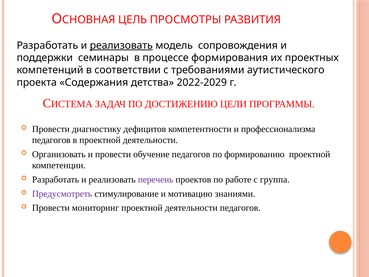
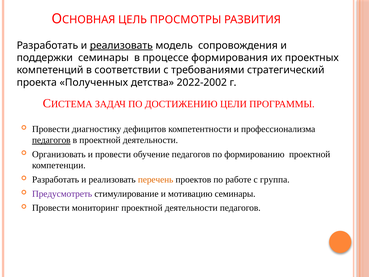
аутистического: аутистического -> стратегический (286, 70)
Содержания: Содержания -> Полученных (94, 82)
2022-2029: 2022-2029 -> 2022-2002 (202, 82)
педагогов underline: none -> present (51, 140)
перечень colour: purple -> orange (156, 179)
мотивацию знаниями: знаниями -> семинары (235, 194)
